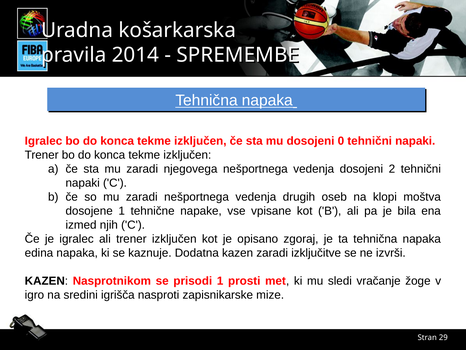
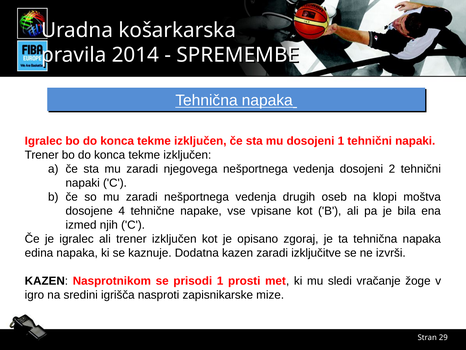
dosojeni 0: 0 -> 1 (341, 141)
dosojene 1: 1 -> 4 (122, 211)
